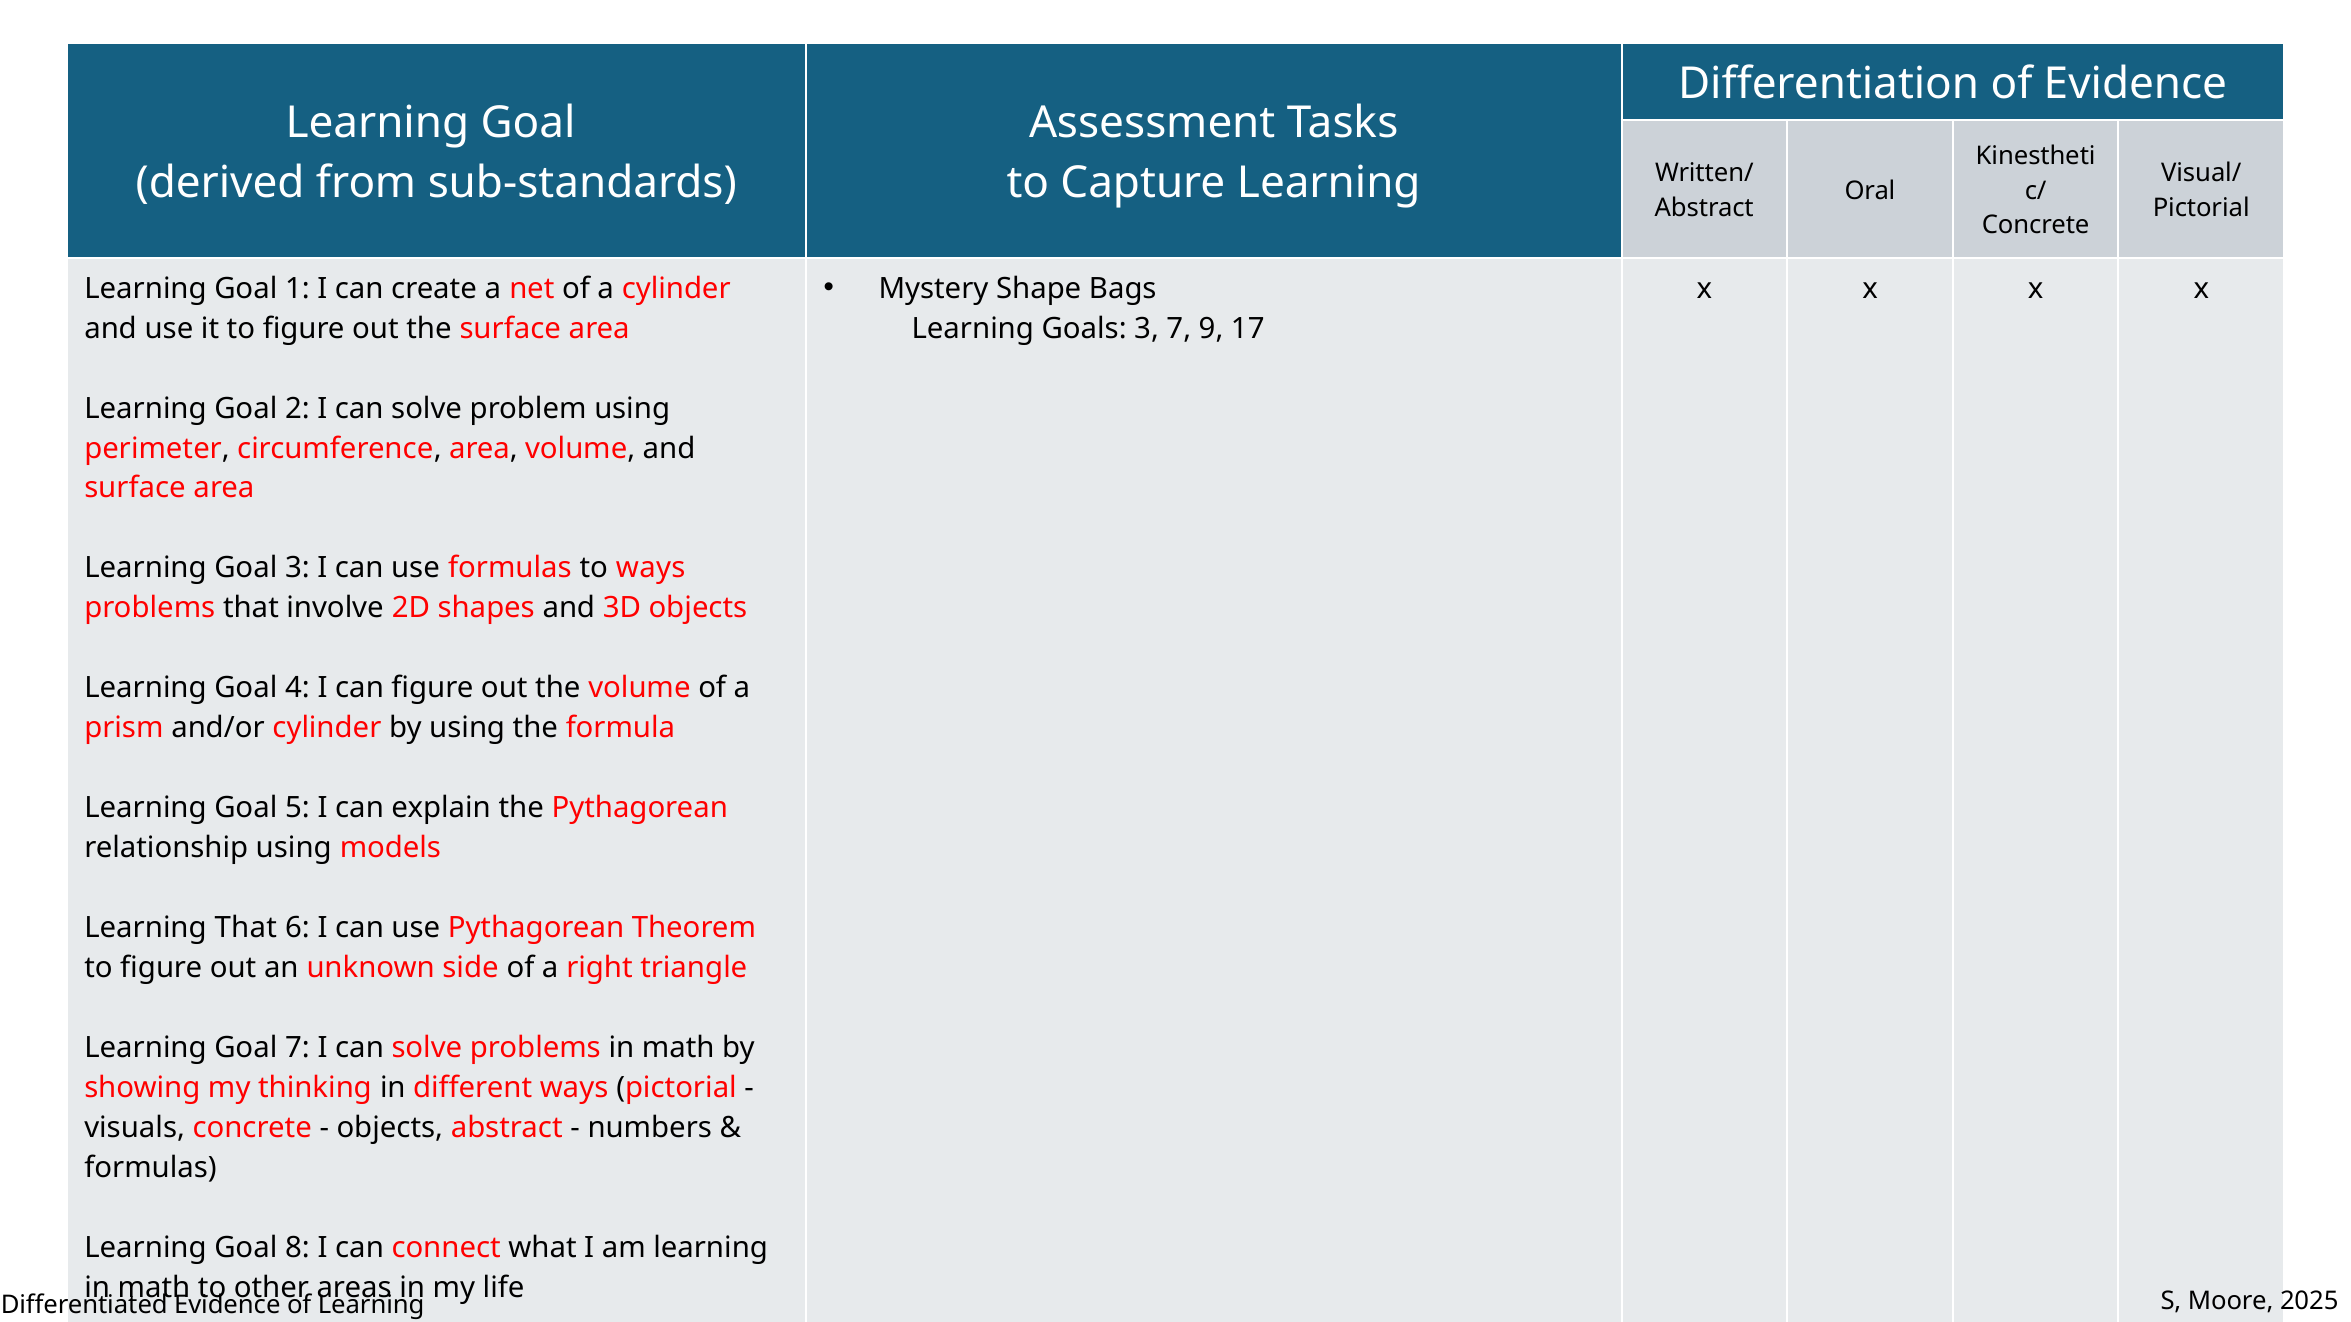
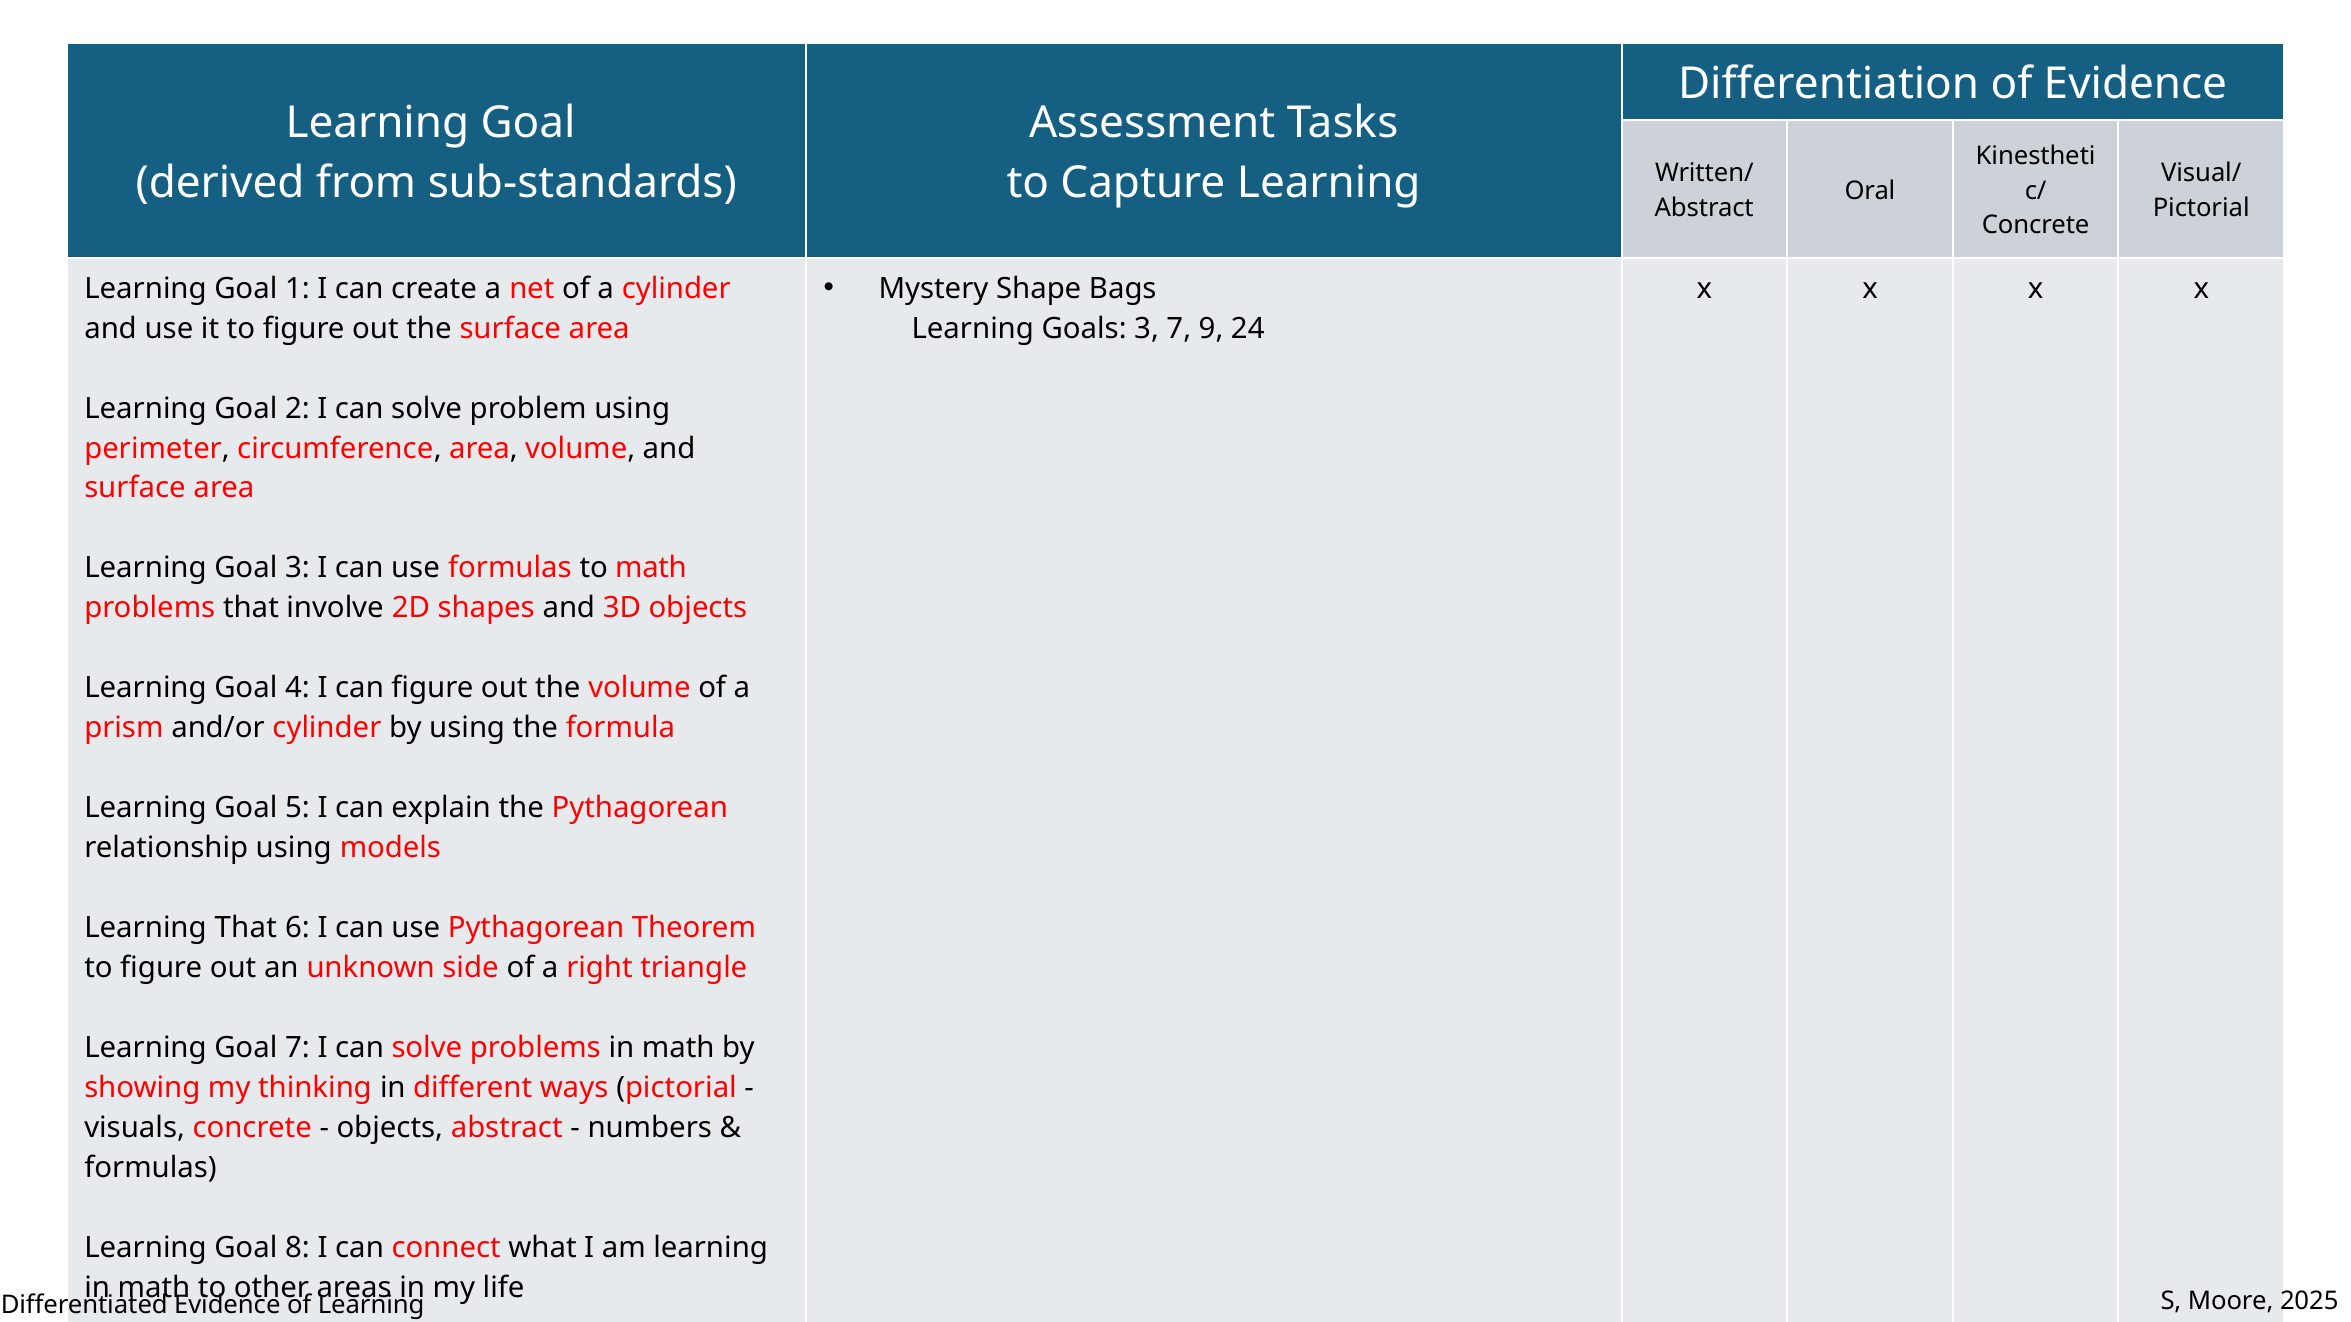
17: 17 -> 24 (1248, 329)
to ways: ways -> math (651, 568)
